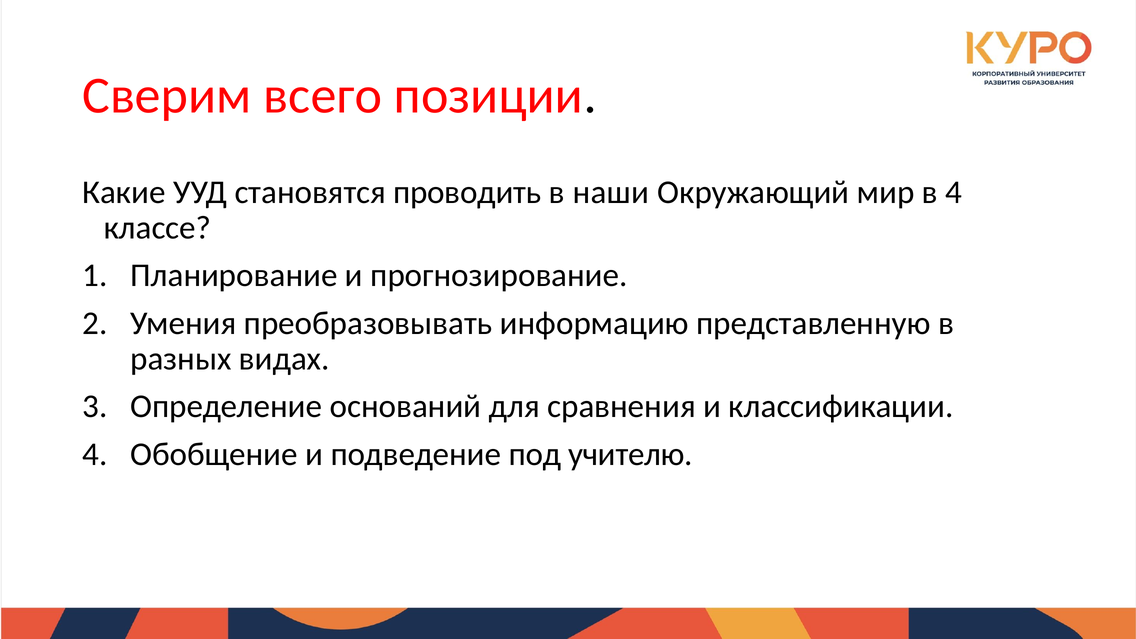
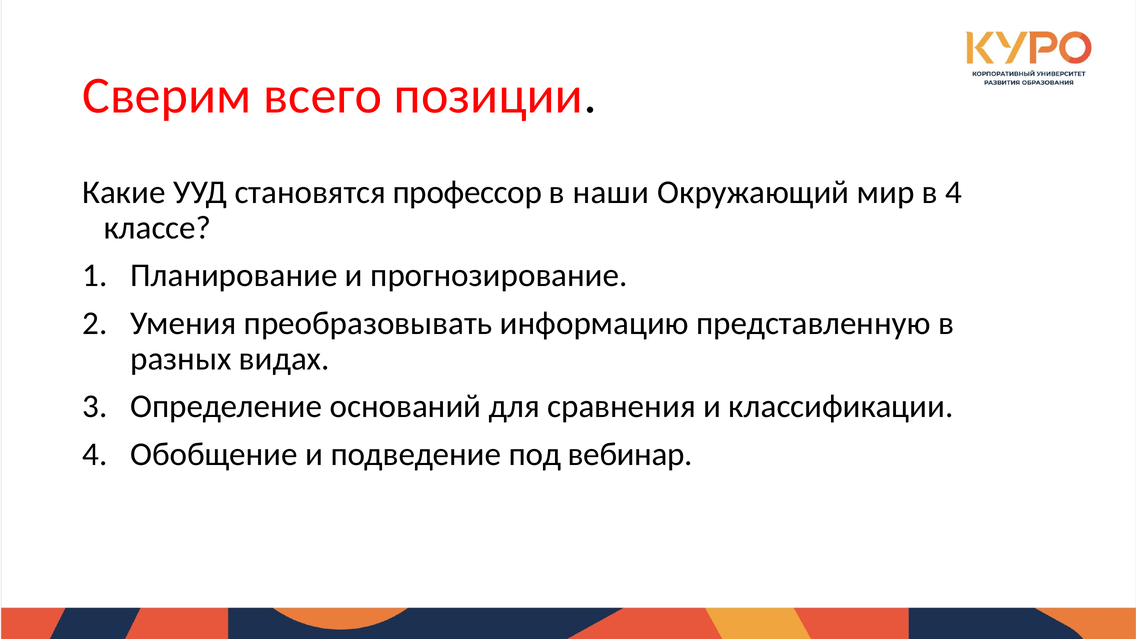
проводить: проводить -> профессор (467, 192)
учителю: учителю -> вебинар (630, 454)
